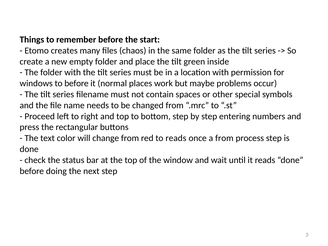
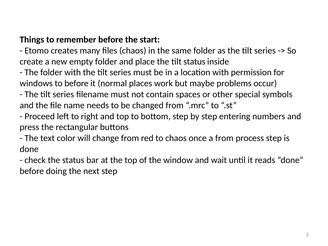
tilt green: green -> status (194, 61)
to reads: reads -> chaos (176, 138)
